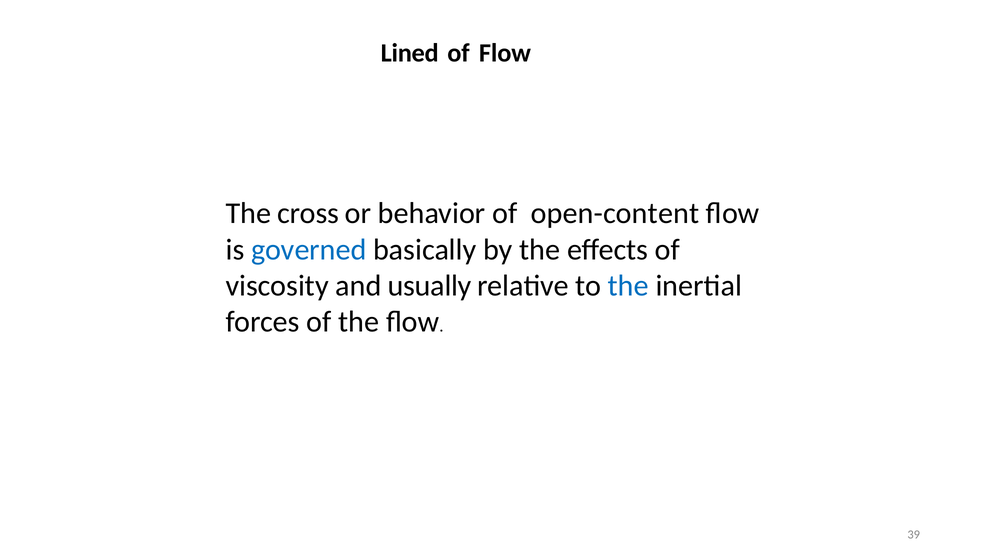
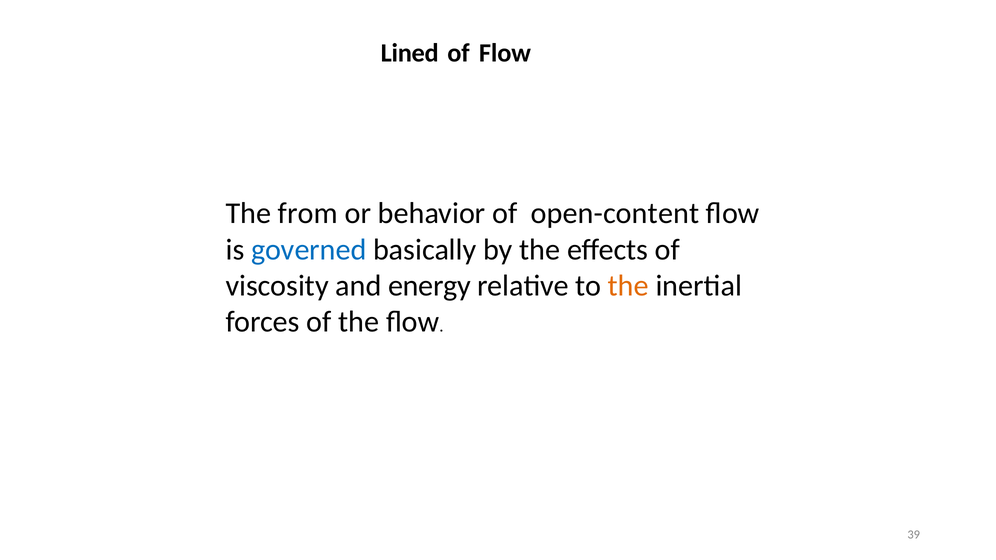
cross: cross -> from (308, 214)
usually: usually -> energy (430, 286)
the colour: blue -> orange (628, 286)
